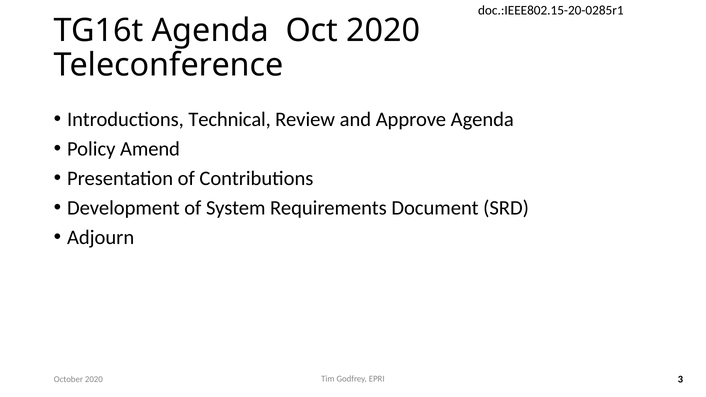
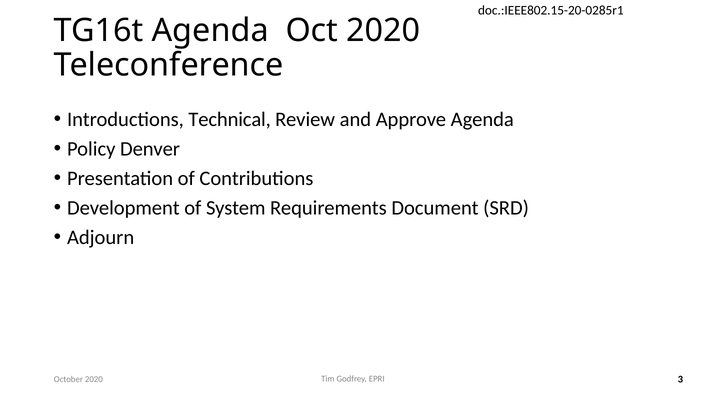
Amend: Amend -> Denver (150, 149)
